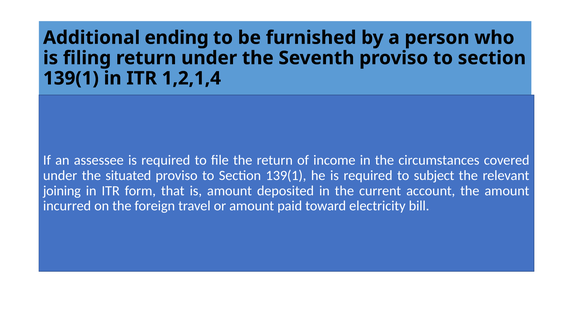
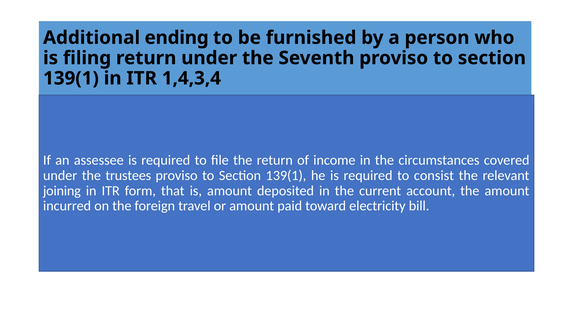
1,2,1,4: 1,2,1,4 -> 1,4,3,4 (191, 78)
situated: situated -> trustees (128, 176)
subject: subject -> consist (434, 176)
